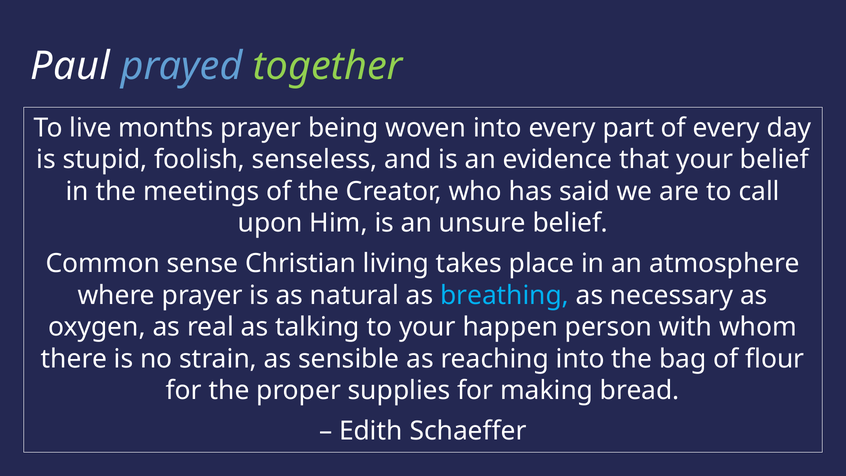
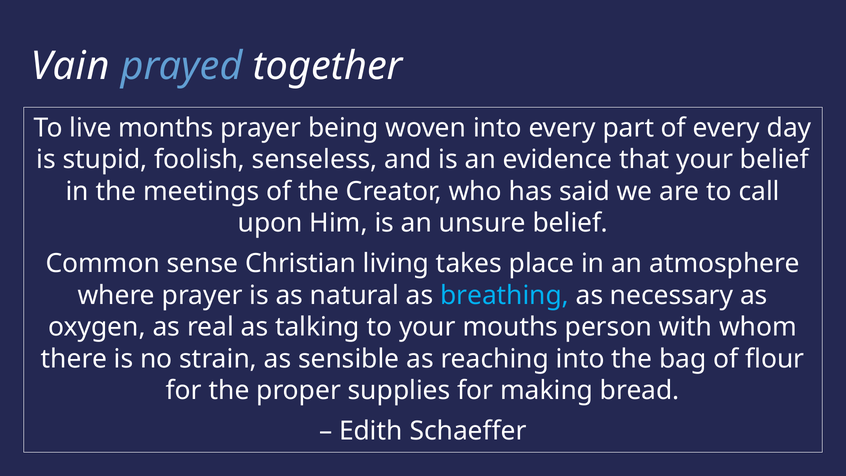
Paul: Paul -> Vain (70, 66)
together colour: light green -> white (328, 66)
happen: happen -> mouths (510, 327)
